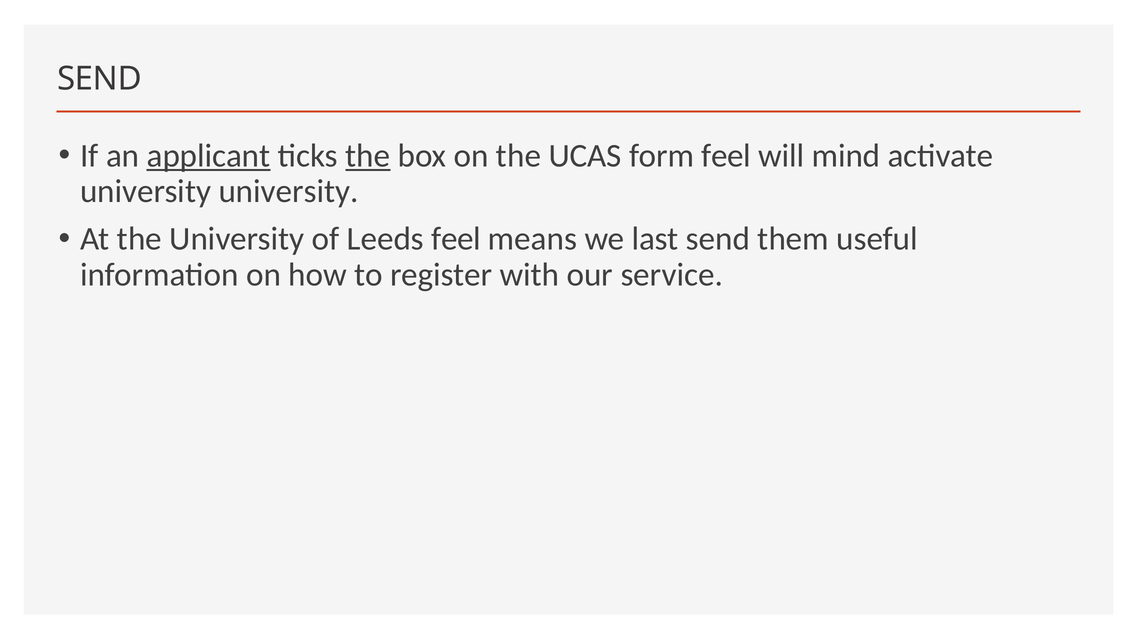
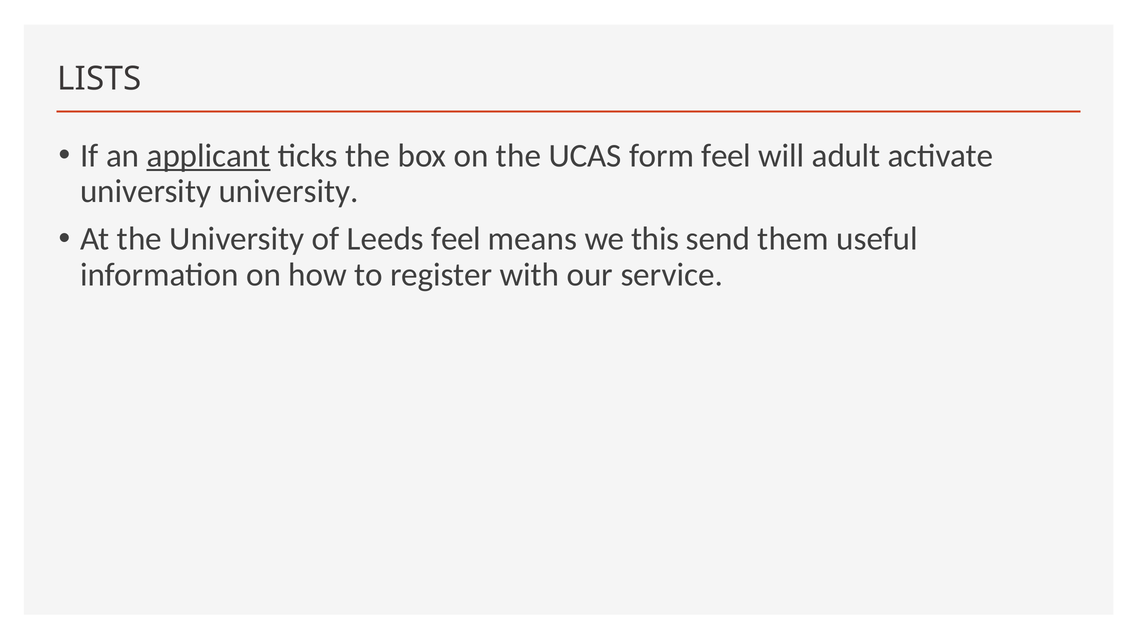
SEND: SEND -> LISTS (99, 79)
the underline: present -> none (368, 156)
mind: mind -> adult (846, 156)
last: last -> this (655, 239)
